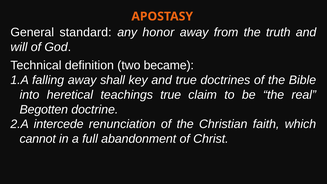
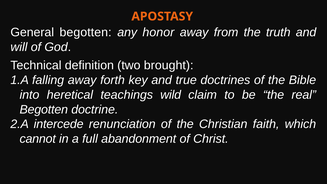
General standard: standard -> begotten (86, 32)
became: became -> brought (169, 65)
shall: shall -> forth (113, 80)
teachings true: true -> wild (171, 95)
